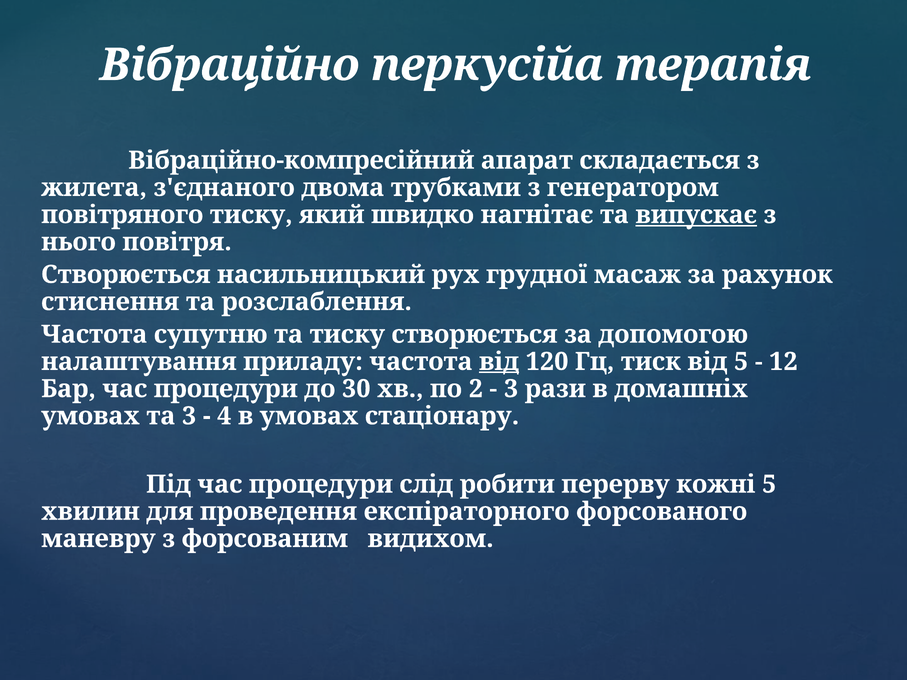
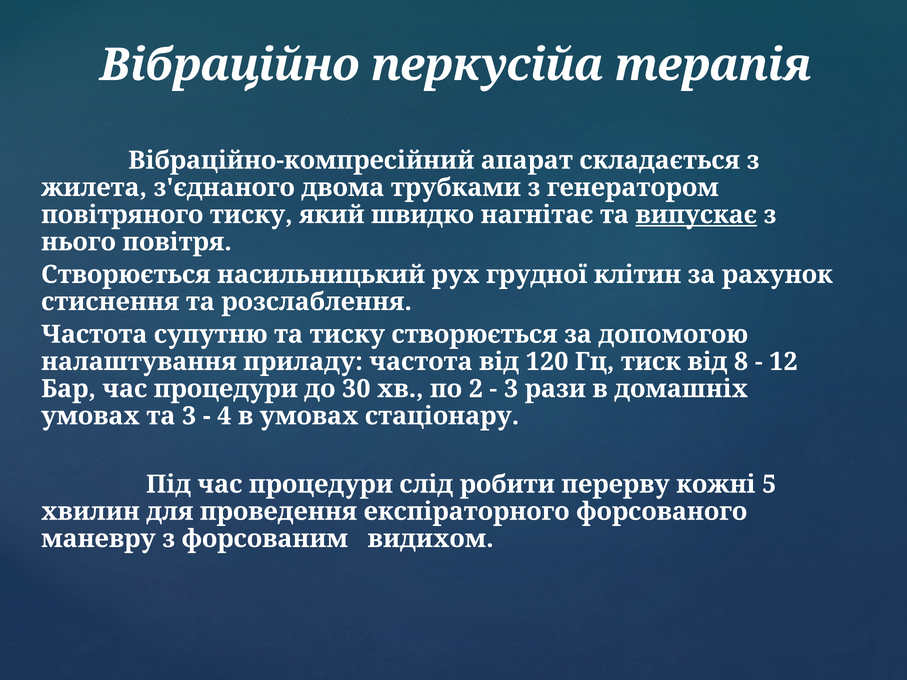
масаж: масаж -> клітин (637, 275)
від underline: present -> none (499, 362)
від 5: 5 -> 8 (741, 362)
